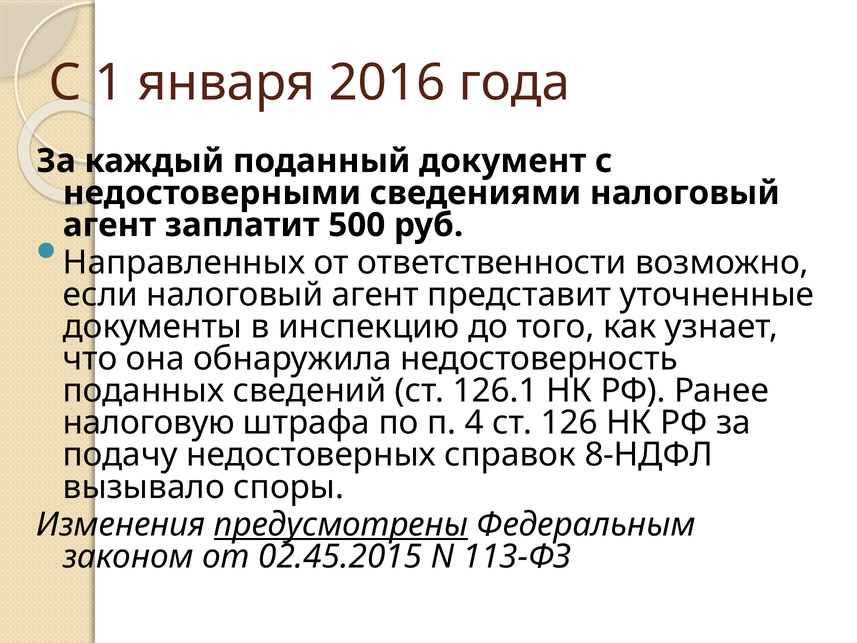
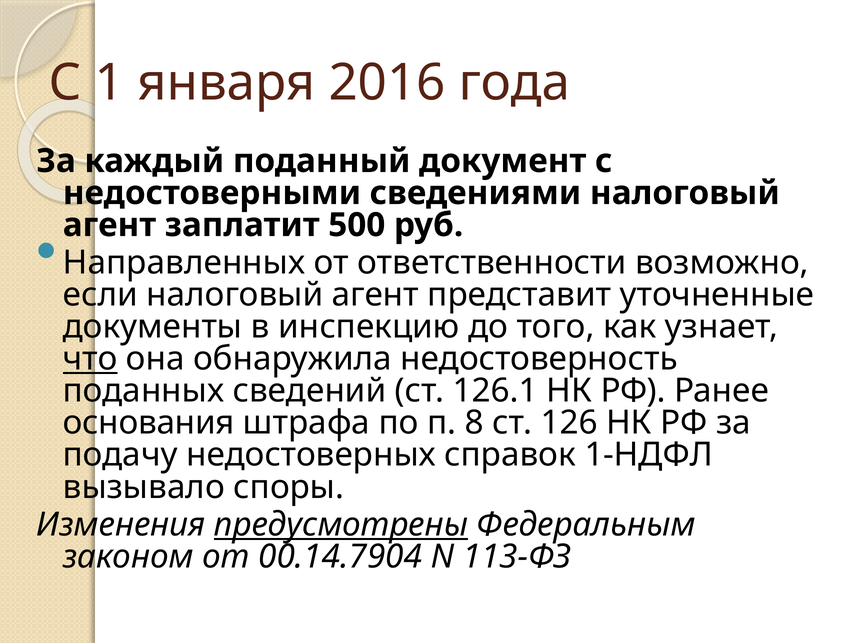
что underline: none -> present (90, 359)
налоговую: налоговую -> основания (149, 423)
4: 4 -> 8 (474, 423)
8-НДФЛ: 8-НДФЛ -> 1-НДФЛ (649, 455)
02.45.2015: 02.45.2015 -> 00.14.7904 (340, 557)
